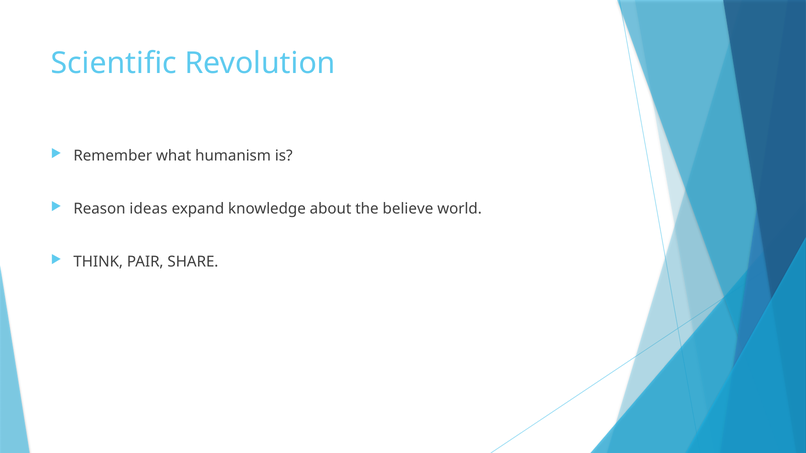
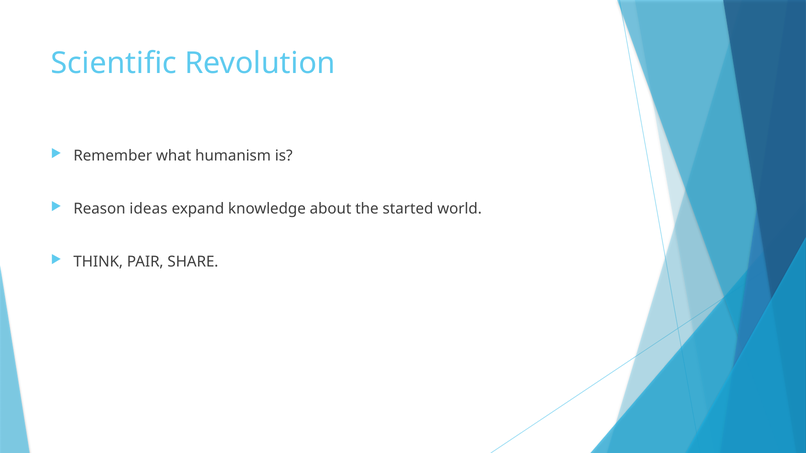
believe: believe -> started (408, 209)
